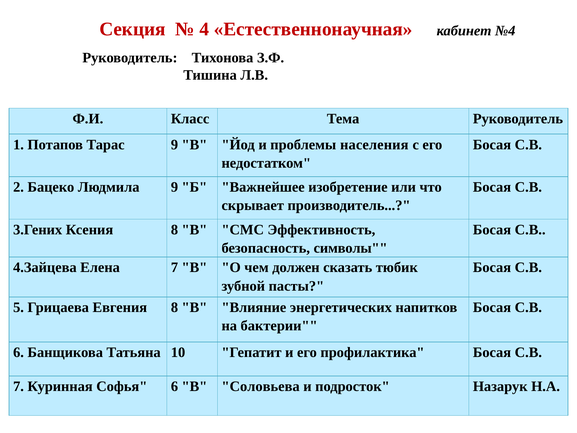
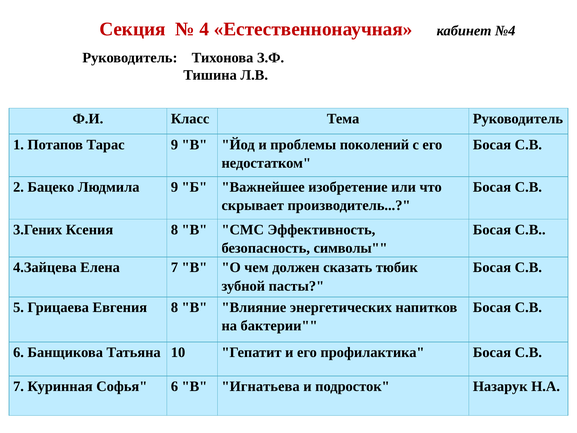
населения: населения -> поколений (374, 144)
Соловьева: Соловьева -> Игнатьева (261, 386)
